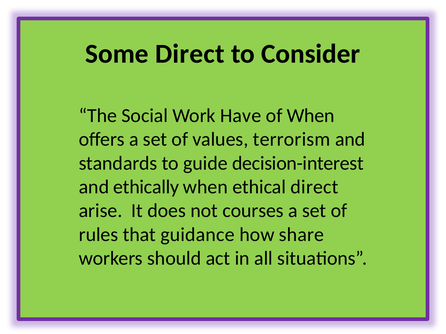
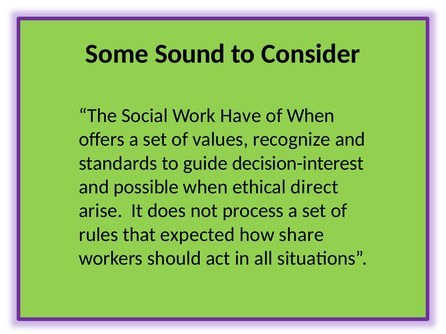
Some Direct: Direct -> Sound (190, 54)
terrorism: terrorism -> recognize (292, 140)
ethically: ethically -> possible (146, 187)
courses: courses -> process (253, 211)
guidance: guidance -> expected (198, 235)
